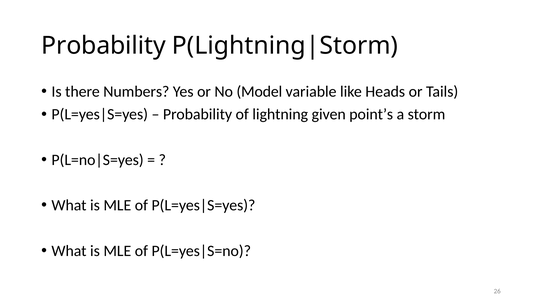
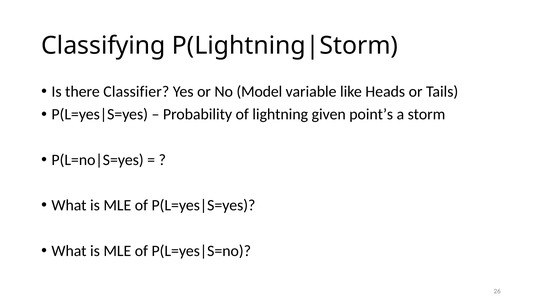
Probability: Probability -> Classifying (103, 46)
Numbers: Numbers -> Classifier (136, 92)
